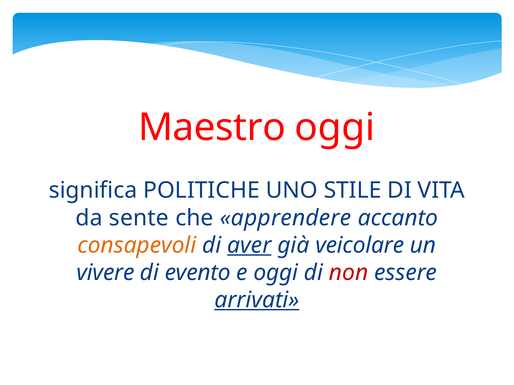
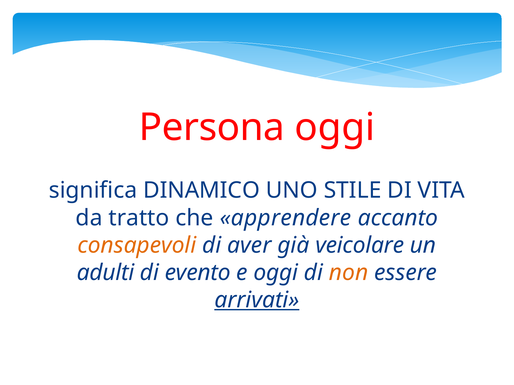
Maestro: Maestro -> Persona (212, 128)
POLITICHE: POLITICHE -> DINAMICO (202, 191)
sente: sente -> tratto (139, 218)
aver underline: present -> none (249, 246)
vivere: vivere -> adulti (106, 273)
non colour: red -> orange (349, 273)
